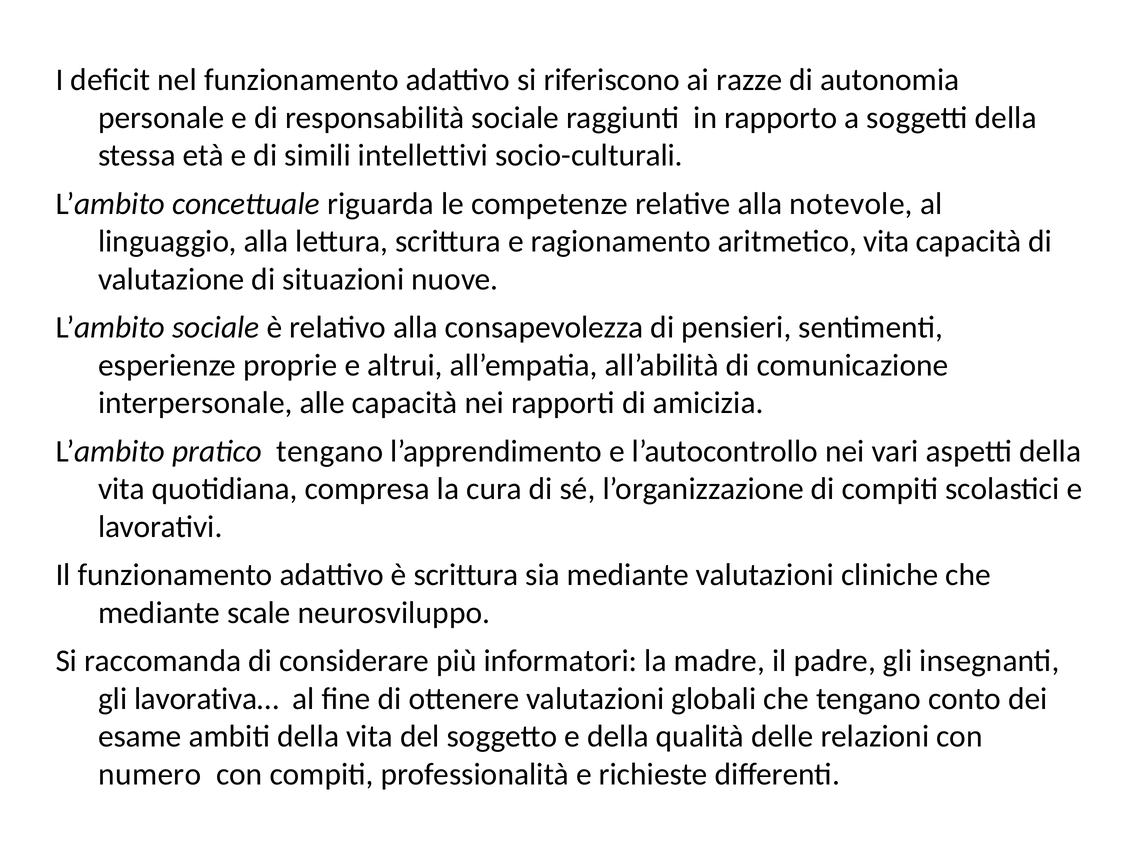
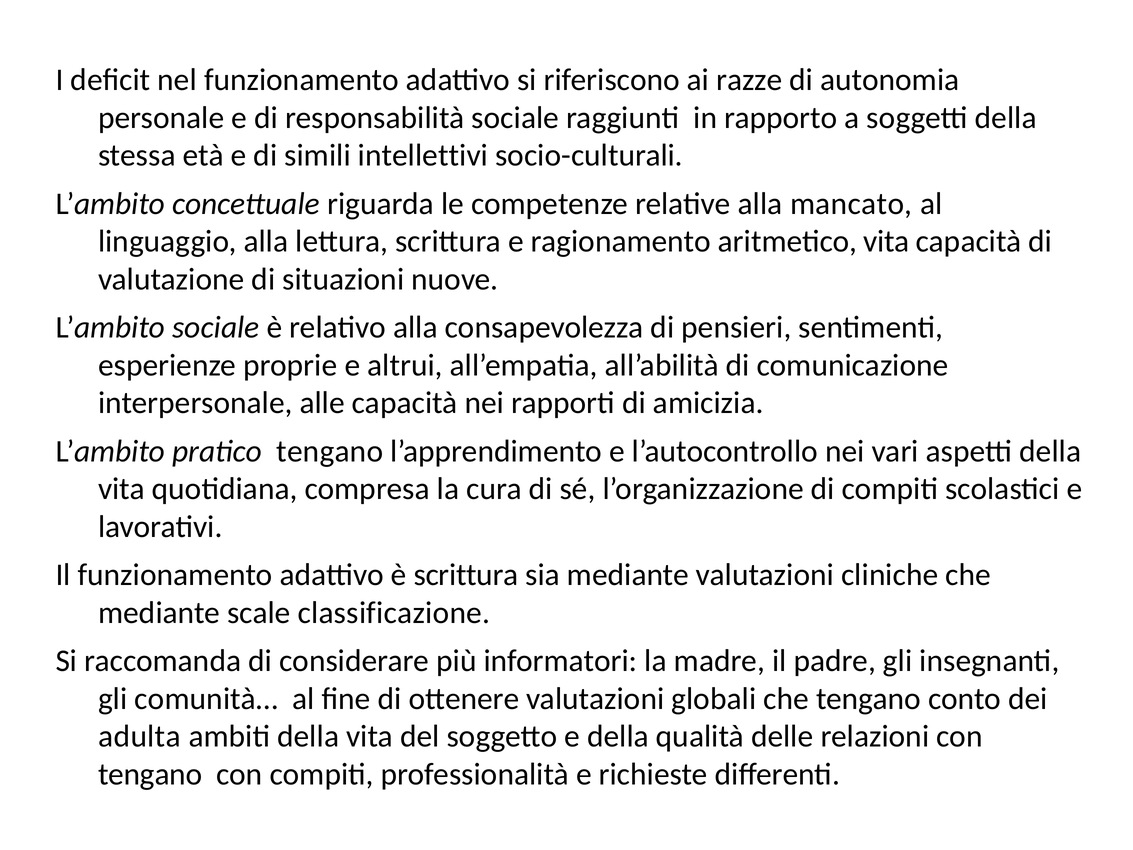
notevole: notevole -> mancato (851, 204)
neurosviluppo: neurosviluppo -> classificazione (394, 613)
lavorativa…: lavorativa… -> comunità… (206, 699)
esame: esame -> adulta (140, 736)
numero: numero -> tengano (150, 774)
